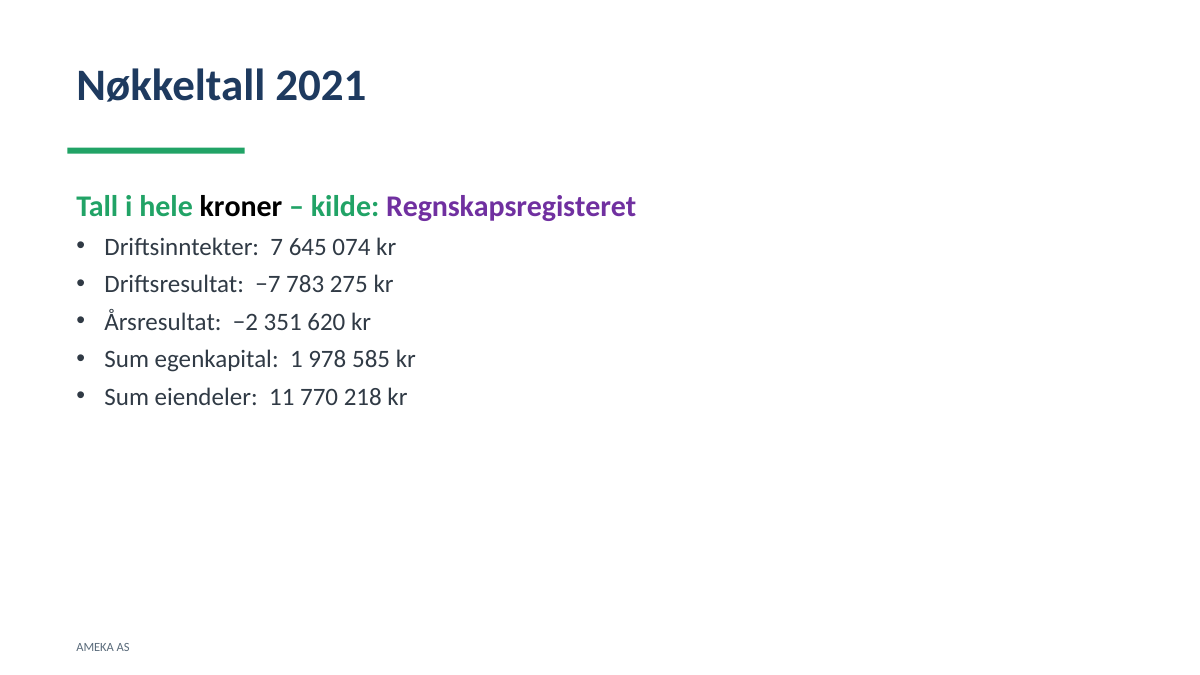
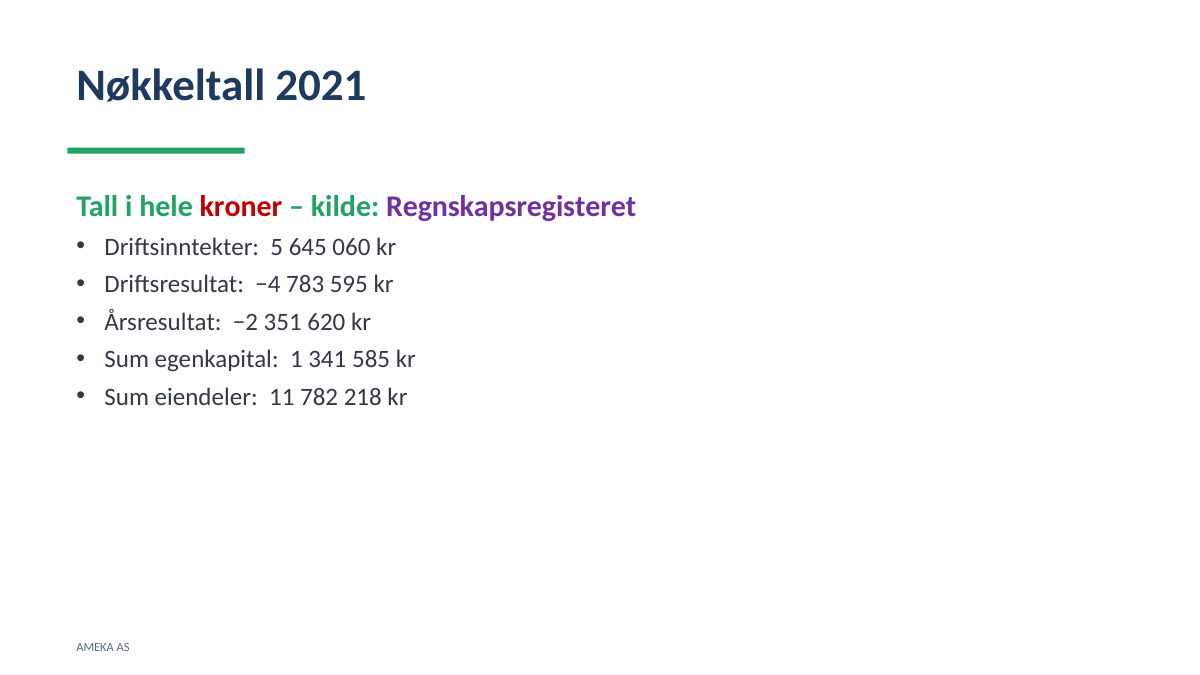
kroner colour: black -> red (241, 207)
7: 7 -> 5 (277, 247)
074: 074 -> 060 (352, 247)
−7: −7 -> −4 (268, 284)
275: 275 -> 595 (349, 284)
978: 978 -> 341 (327, 359)
770: 770 -> 782 (319, 397)
